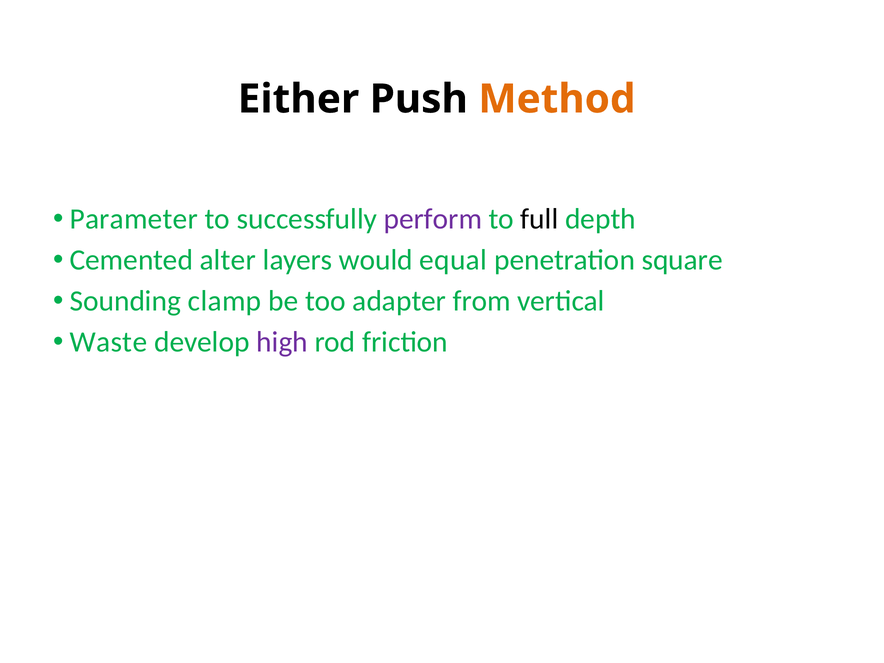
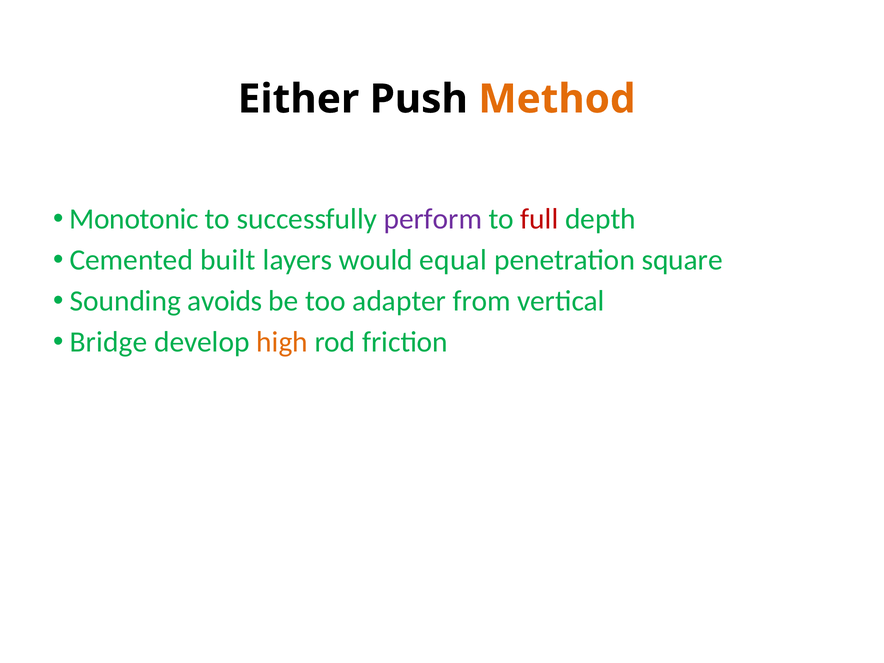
Parameter: Parameter -> Monotonic (134, 219)
full colour: black -> red (539, 219)
alter: alter -> built (228, 260)
clamp: clamp -> avoids (225, 301)
Waste: Waste -> Bridge (109, 342)
high colour: purple -> orange (282, 342)
